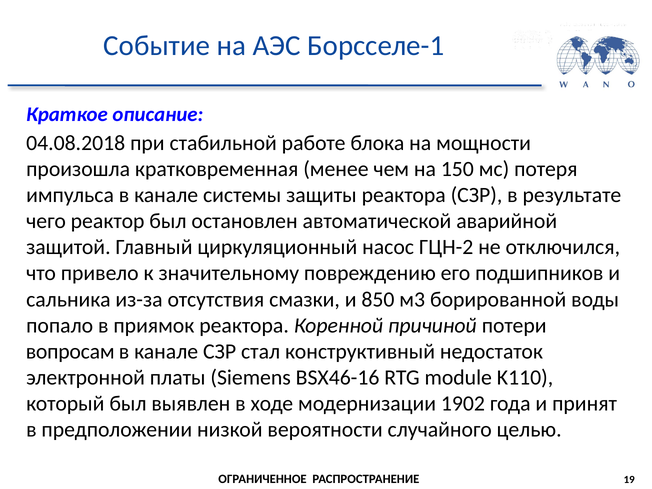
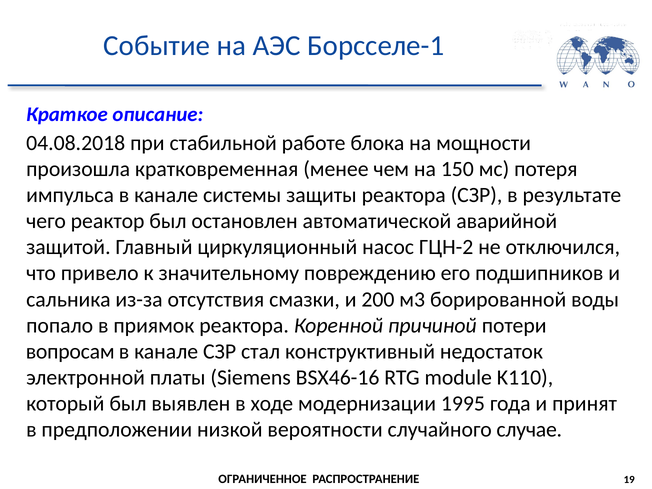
850: 850 -> 200 (378, 299)
1902: 1902 -> 1995 (463, 404)
целью: целью -> случае (529, 430)
